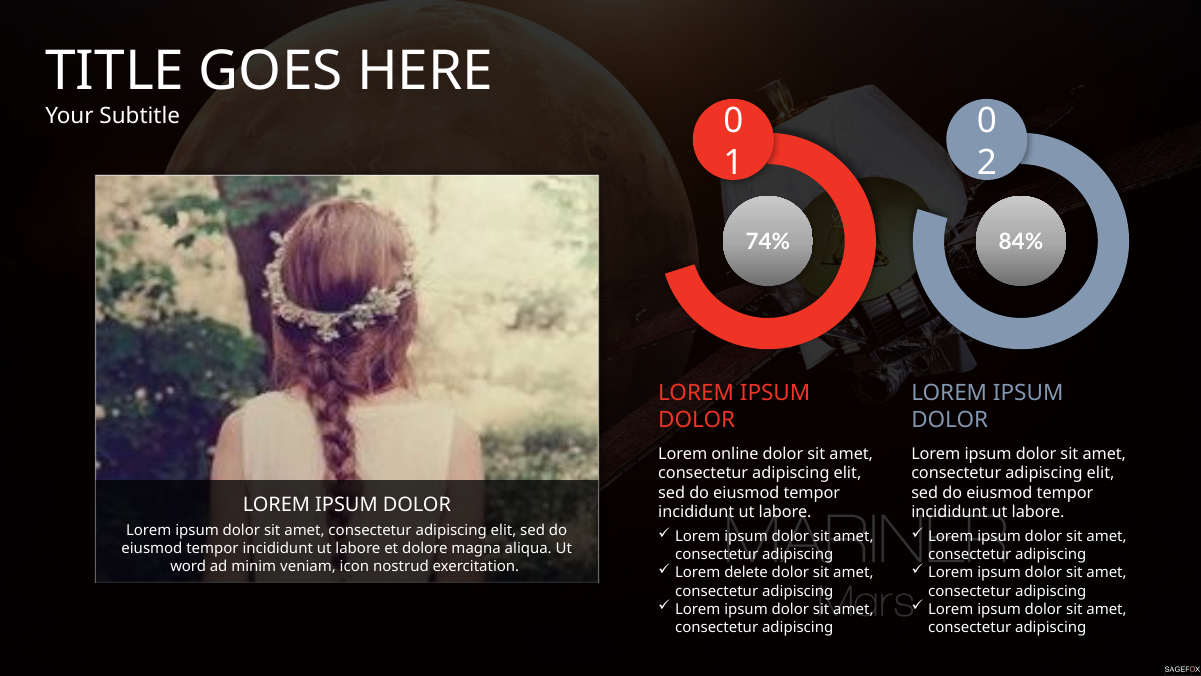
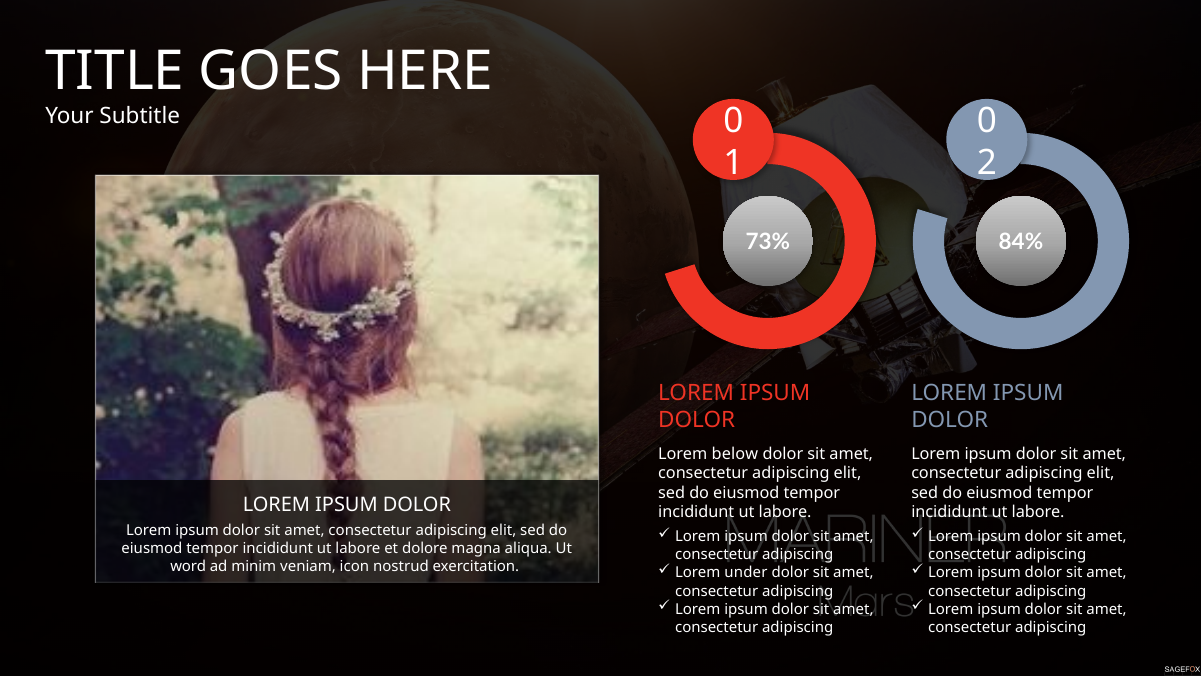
74%: 74% -> 73% (768, 242)
online: online -> below (735, 453)
delete: delete -> under (746, 573)
